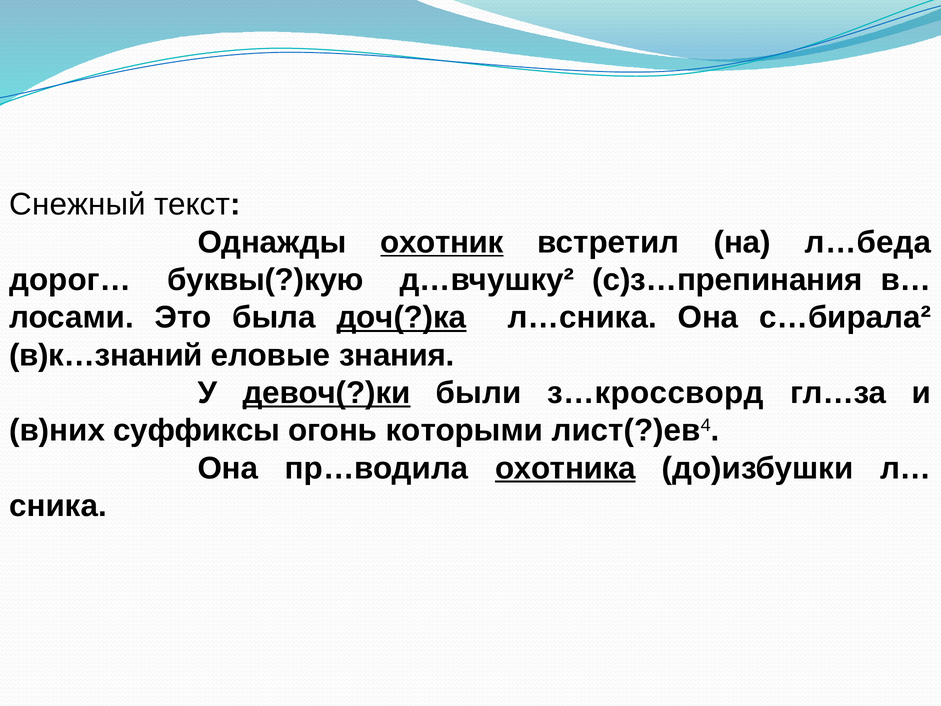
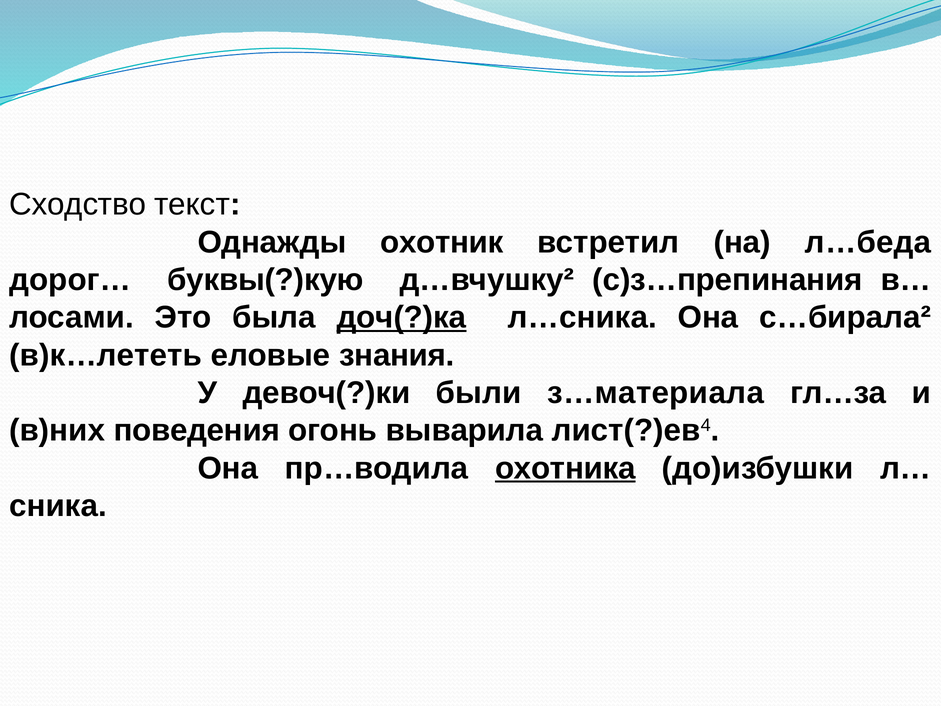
Снежный: Снежный -> Сходство (78, 205)
охотник underline: present -> none (442, 242)
в)к…знаний: в)к…знаний -> в)к…лететь (106, 355)
девоч(?)ки underline: present -> none (327, 393)
з…кроссворд: з…кроссворд -> з…материала (656, 393)
суффиксы: суффиксы -> поведения (197, 430)
которыми: которыми -> выварила (464, 430)
